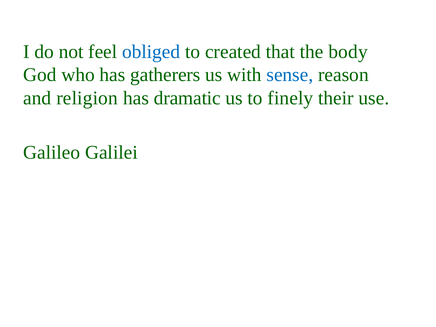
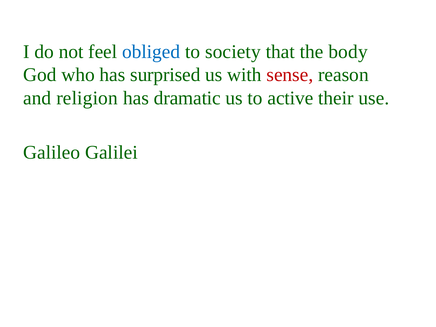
created: created -> society (233, 52)
gatherers: gatherers -> surprised (165, 75)
sense colour: blue -> red (290, 75)
finely: finely -> active (290, 98)
